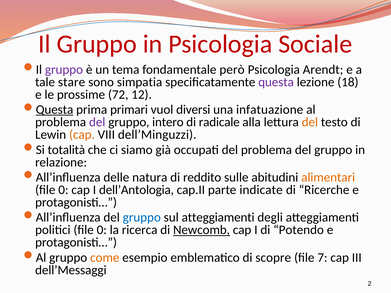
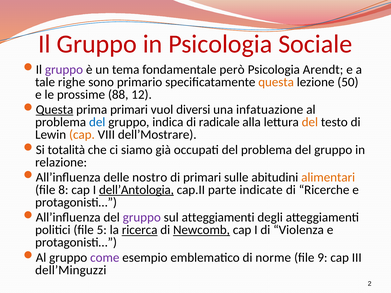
stare: stare -> righe (72, 82)
simpatia: simpatia -> primario (140, 82)
questa colour: purple -> orange (276, 82)
18: 18 -> 50 (348, 82)
72: 72 -> 88 (118, 95)
del colour: purple -> blue (97, 122)
intero: intero -> indica (168, 122)
dell’Minguzzi: dell’Minguzzi -> dell’Mostrare (157, 135)
natura: natura -> nostro (150, 177)
di reddito: reddito -> primari (202, 177)
0: 0 -> 8 (63, 190)
dell’Antologia underline: none -> present (136, 190)
gruppo colour: blue -> purple (142, 218)
politici file 0: 0 -> 5 (102, 230)
ricerca underline: none -> present (140, 230)
Potendo: Potendo -> Violenza (299, 230)
come colour: orange -> purple (105, 258)
scopre: scopre -> norme (273, 258)
7: 7 -> 9 (322, 258)
dell’Messaggi: dell’Messaggi -> dell’Minguzzi (71, 270)
